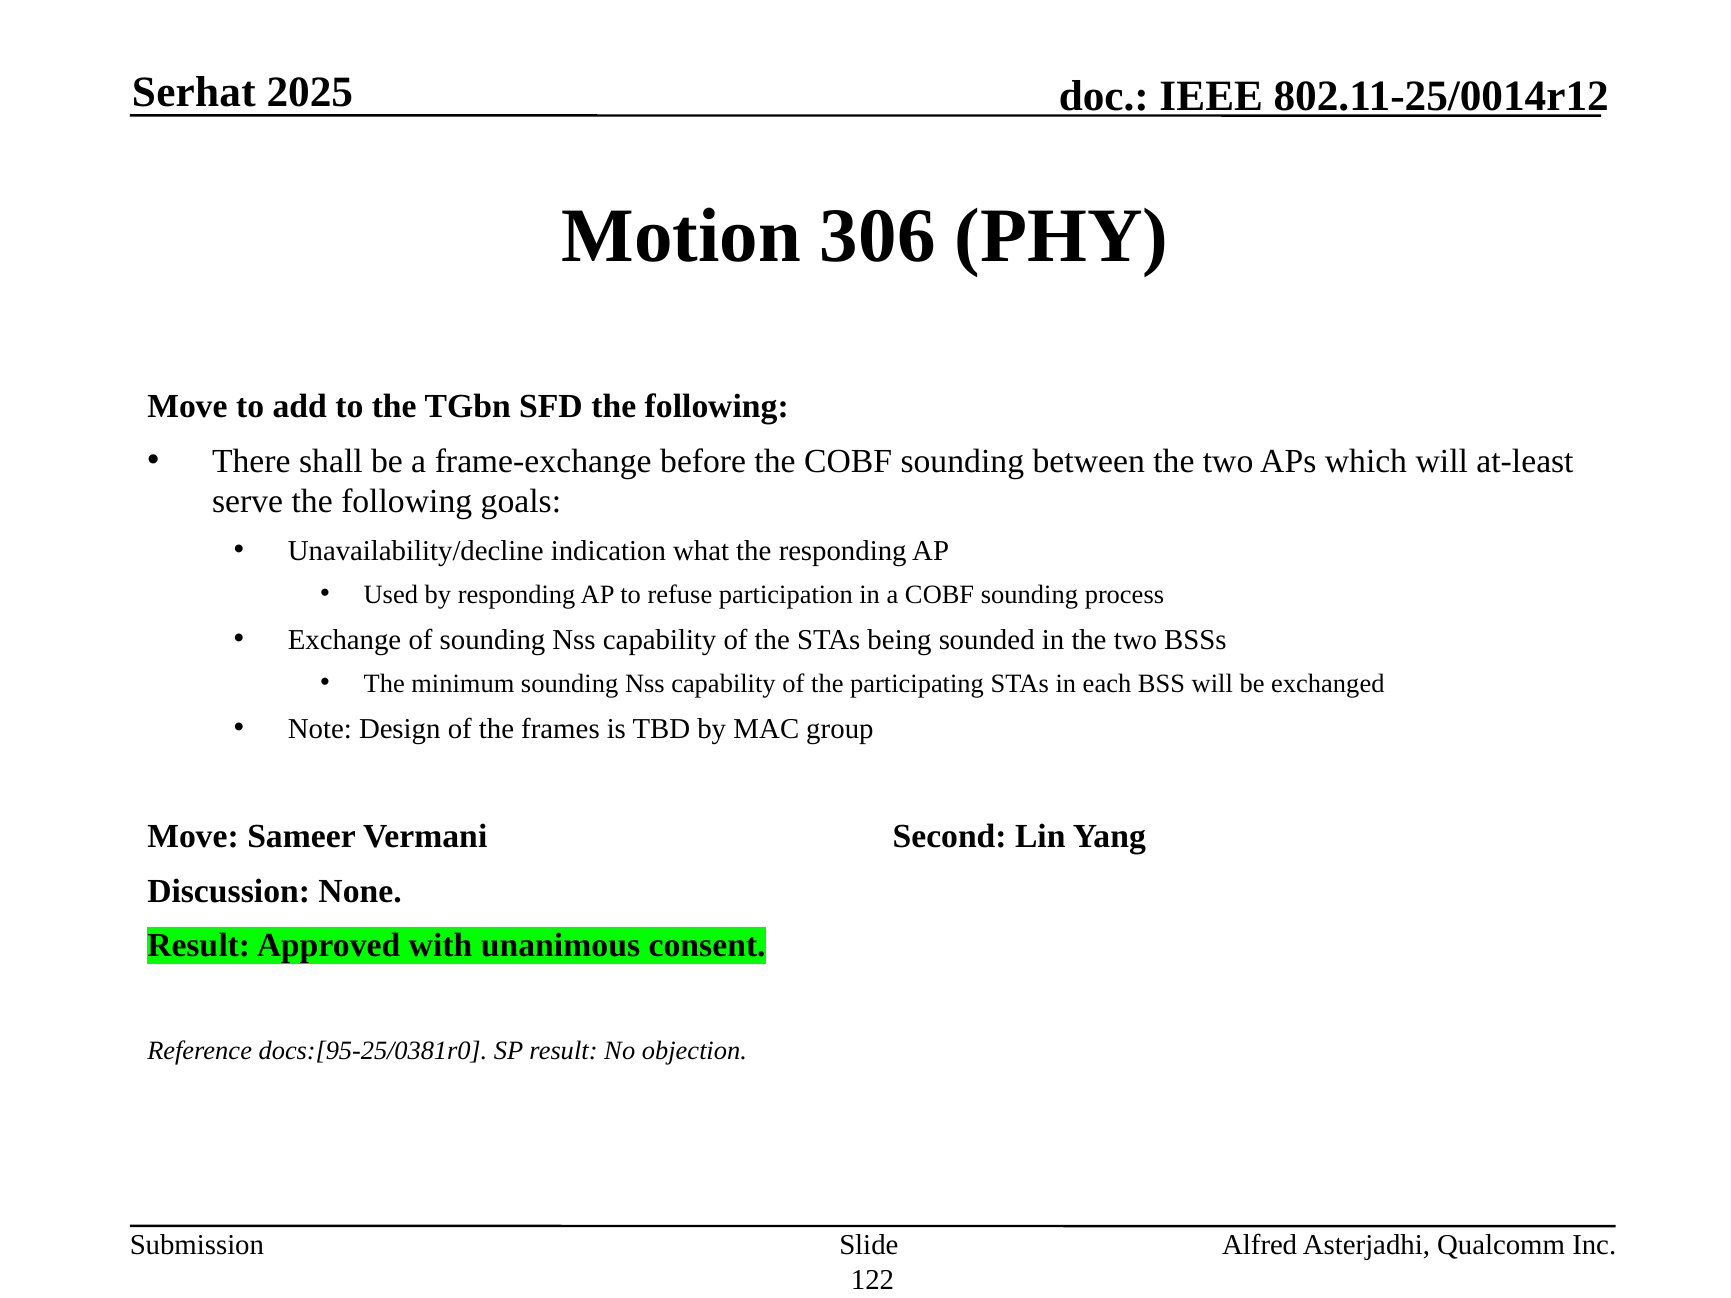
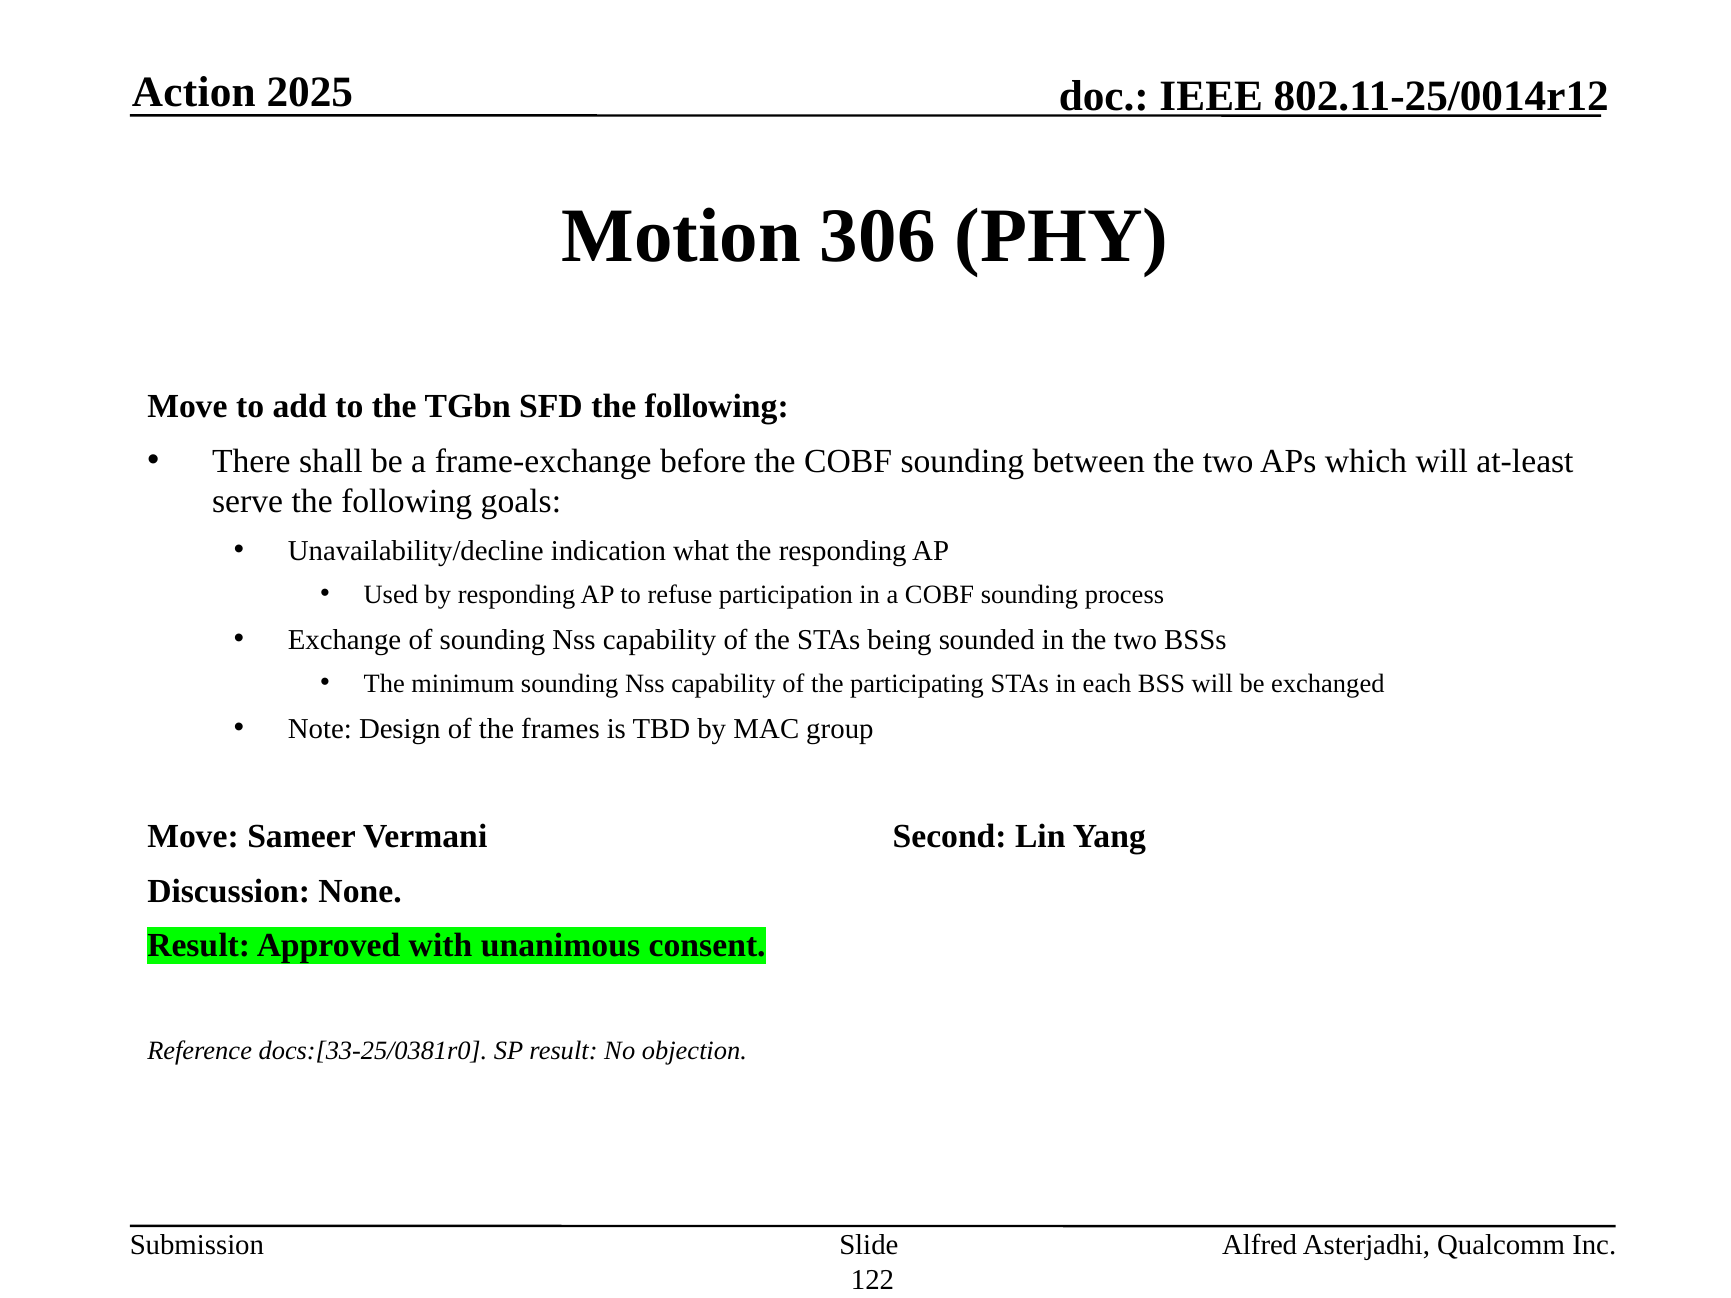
Serhat: Serhat -> Action (194, 92)
docs:[95-25/0381r0: docs:[95-25/0381r0 -> docs:[33-25/0381r0 (373, 1051)
